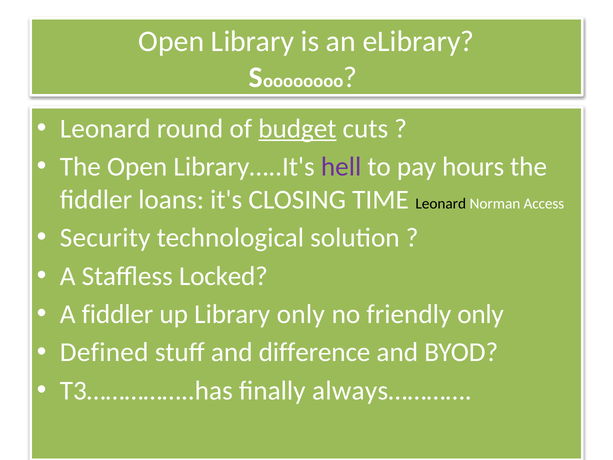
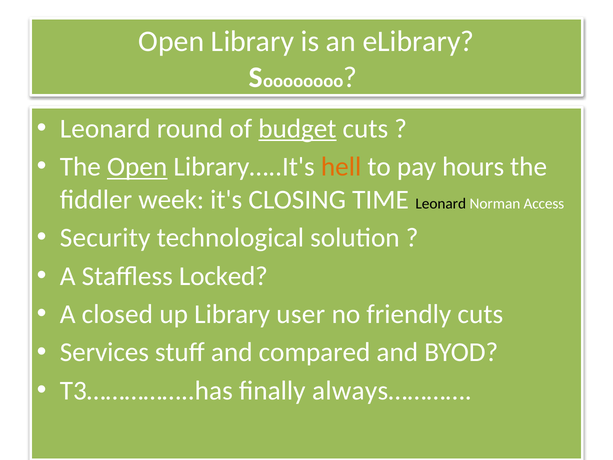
Open underline: none -> present (137, 167)
hell colour: purple -> orange (341, 167)
loans: loans -> week (171, 200)
A fiddler: fiddler -> closed (117, 314)
Library only: only -> user (301, 314)
friendly only: only -> cuts (480, 314)
Defined: Defined -> Services (104, 352)
difference: difference -> compared (315, 352)
